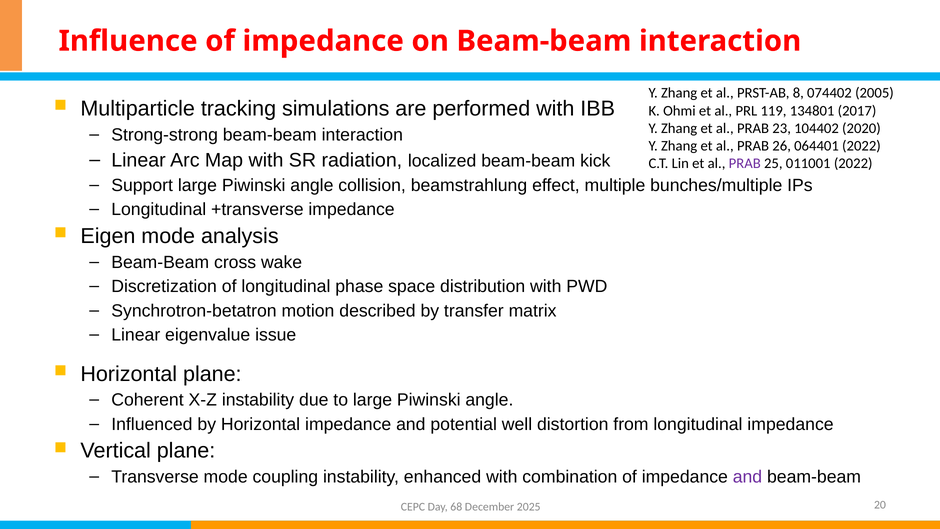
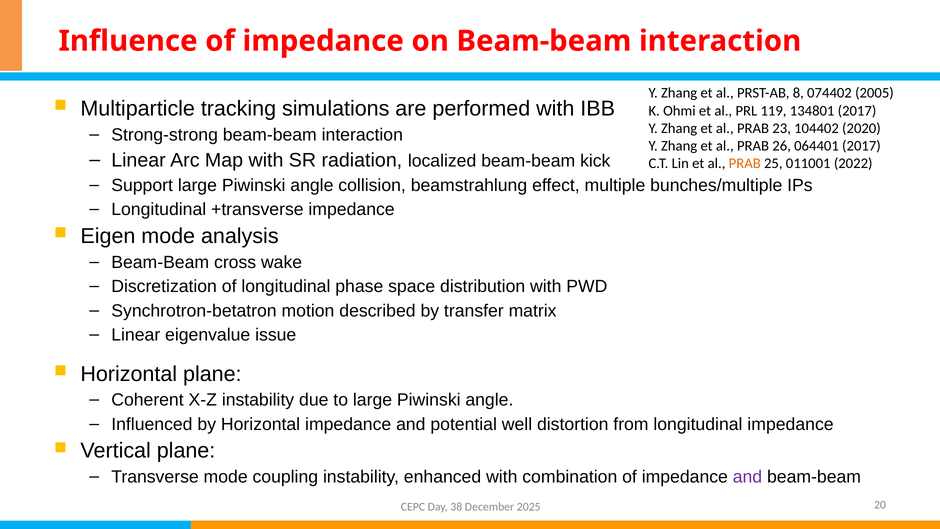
064401 2022: 2022 -> 2017 (861, 146)
PRAB colour: purple -> orange (745, 163)
68: 68 -> 38 (456, 507)
